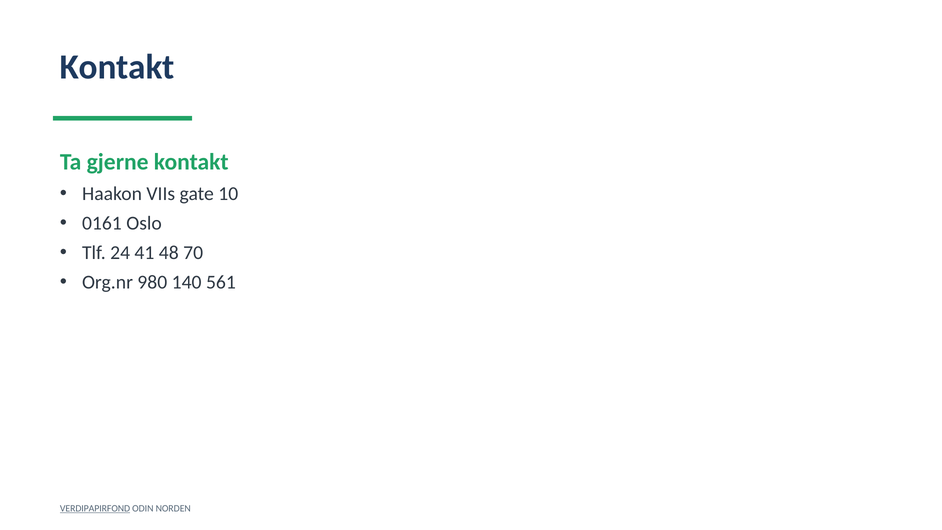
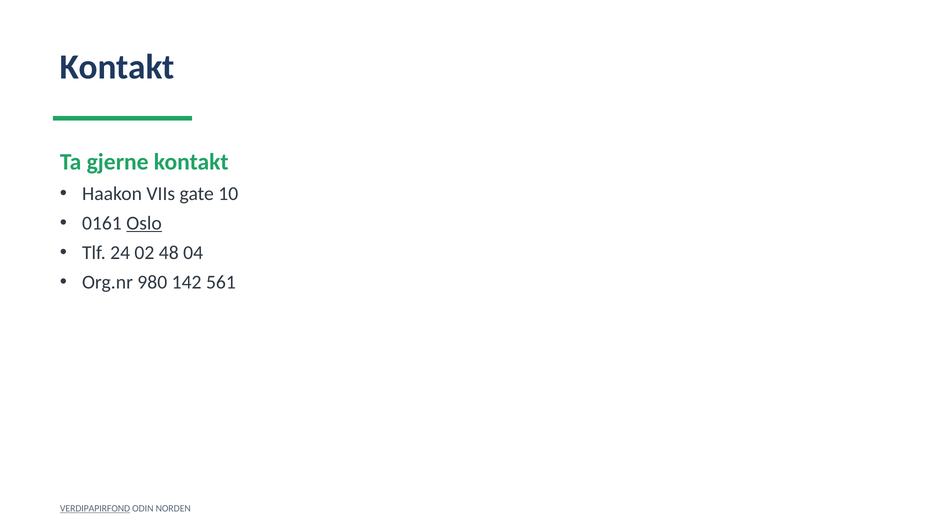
Oslo underline: none -> present (144, 223)
41: 41 -> 02 (144, 253)
70: 70 -> 04 (193, 253)
140: 140 -> 142 (187, 282)
